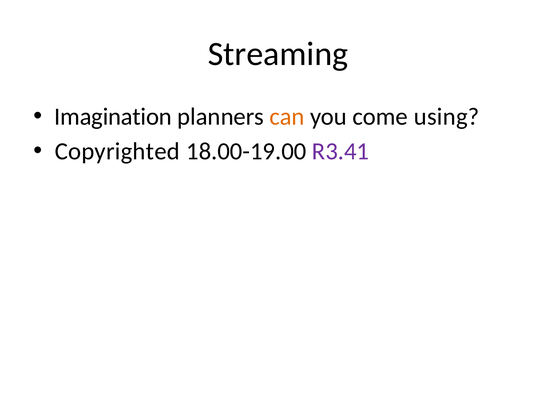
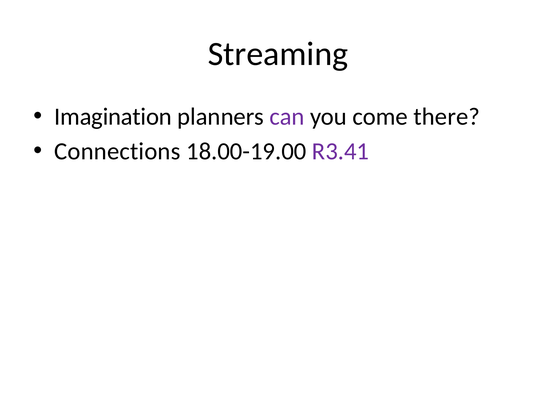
can colour: orange -> purple (287, 117)
using: using -> there (447, 117)
Copyrighted: Copyrighted -> Connections (117, 151)
